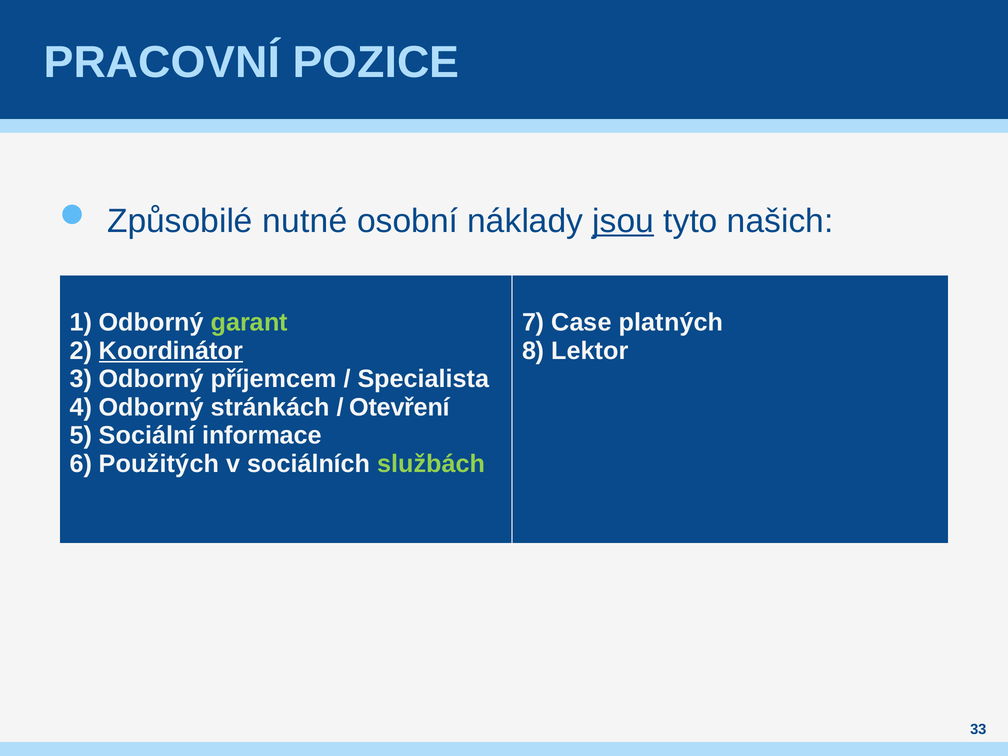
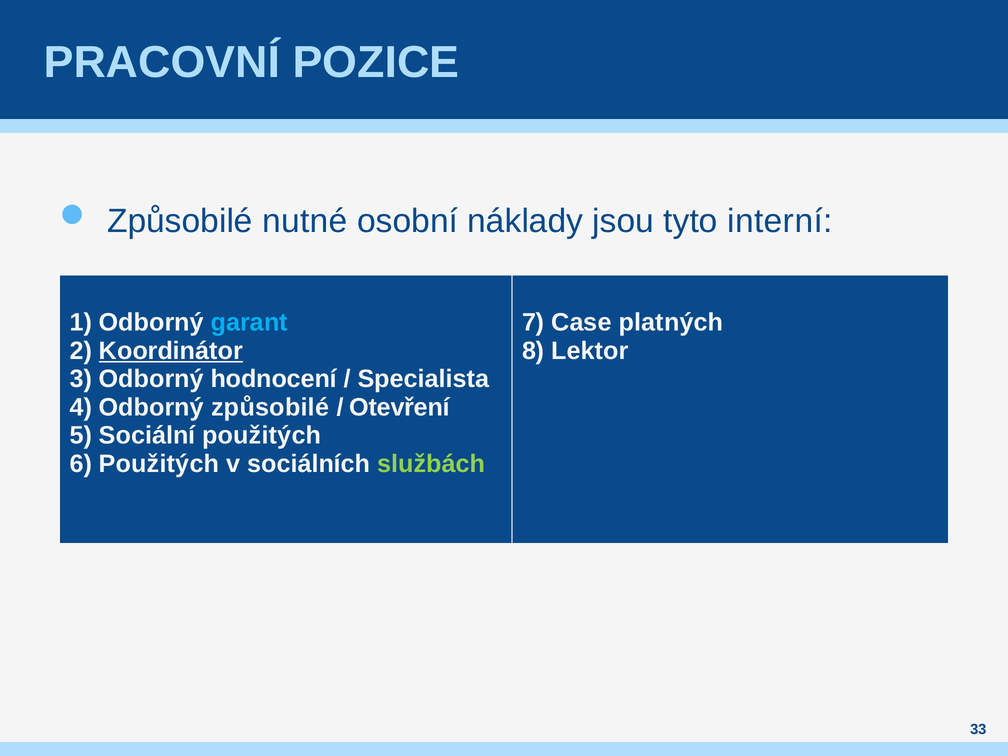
jsou underline: present -> none (623, 221)
našich: našich -> interní (780, 221)
garant colour: light green -> light blue (249, 323)
příjemcem: příjemcem -> hodnocení (274, 379)
Odborný stránkách: stránkách -> způsobilé (270, 407)
Sociální informace: informace -> použitých (262, 435)
